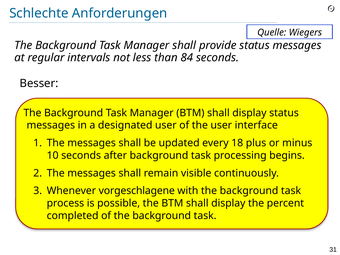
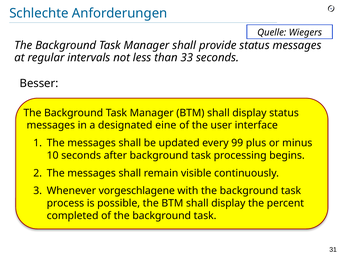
84: 84 -> 33 (187, 58)
designated user: user -> eine (166, 125)
18: 18 -> 99 (237, 143)
